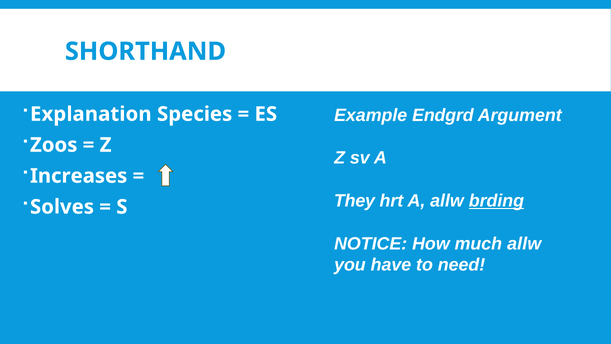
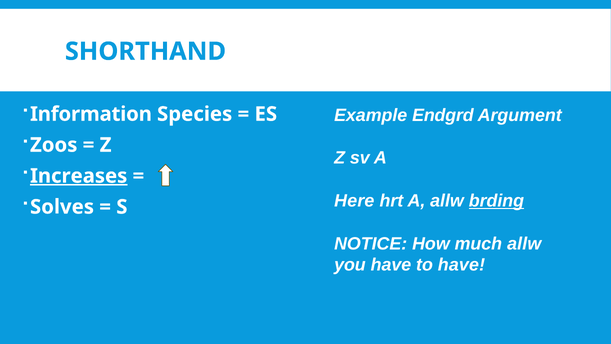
Explanation: Explanation -> Information (91, 114)
Increases underline: none -> present (79, 176)
They: They -> Here (354, 201)
to need: need -> have (461, 265)
